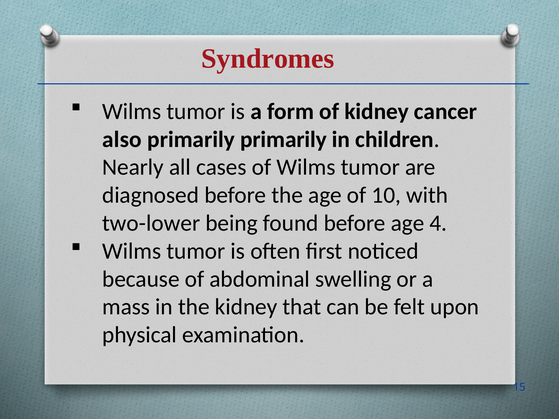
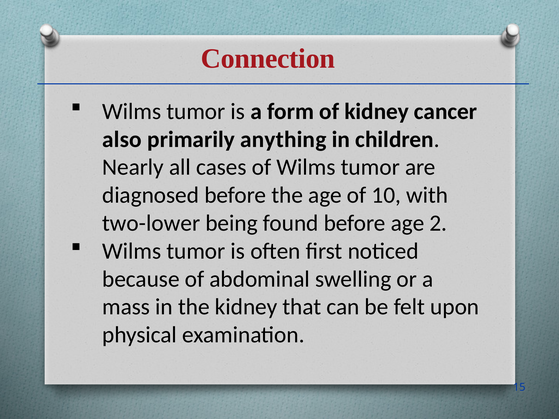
Syndromes: Syndromes -> Connection (268, 59)
primarily primarily: primarily -> anything (283, 139)
4: 4 -> 2 (438, 223)
